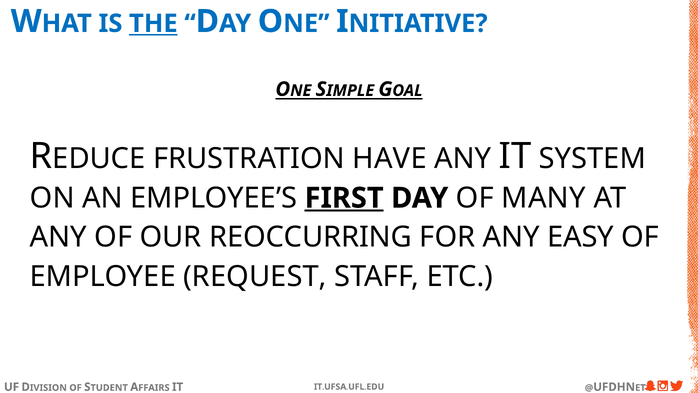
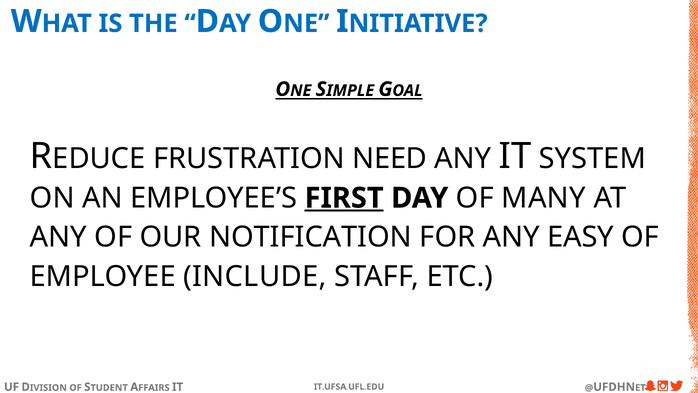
THE underline: present -> none (153, 23)
HAVE: HAVE -> NEED (390, 159)
REOCCURRING: REOCCURRING -> NOTIFICATION (311, 237)
REQUEST: REQUEST -> INCLUDE (255, 276)
